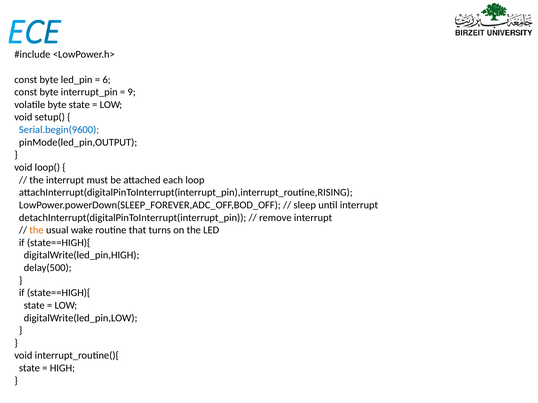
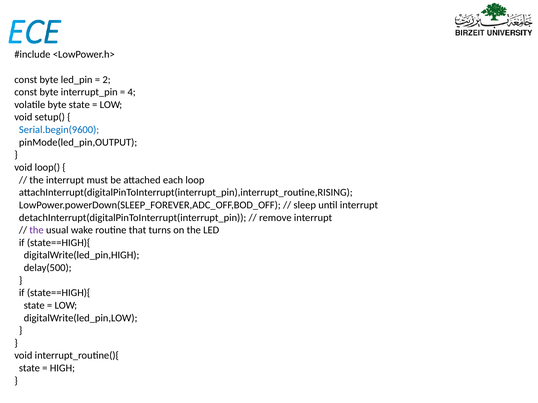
6: 6 -> 2 (107, 80)
9: 9 -> 4 (132, 92)
the colour: orange -> purple (37, 230)
